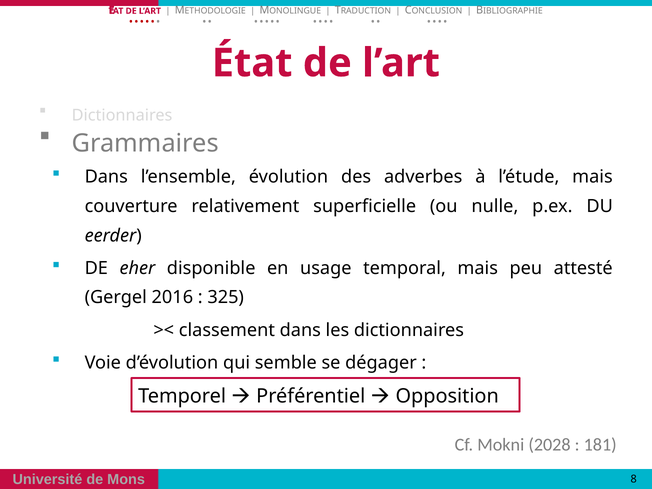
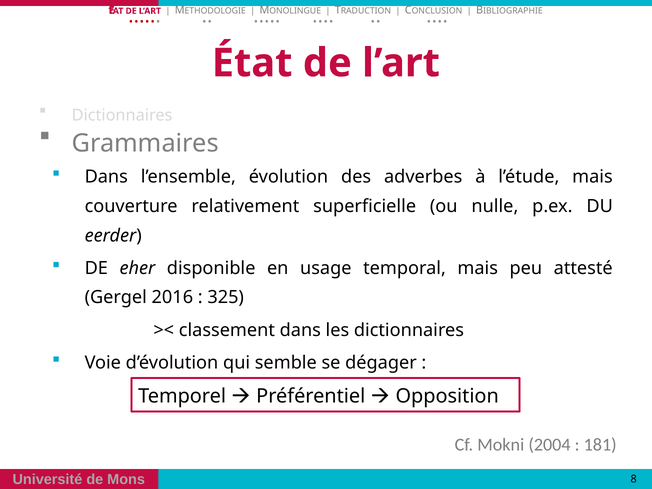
2028: 2028 -> 2004 (549, 445)
